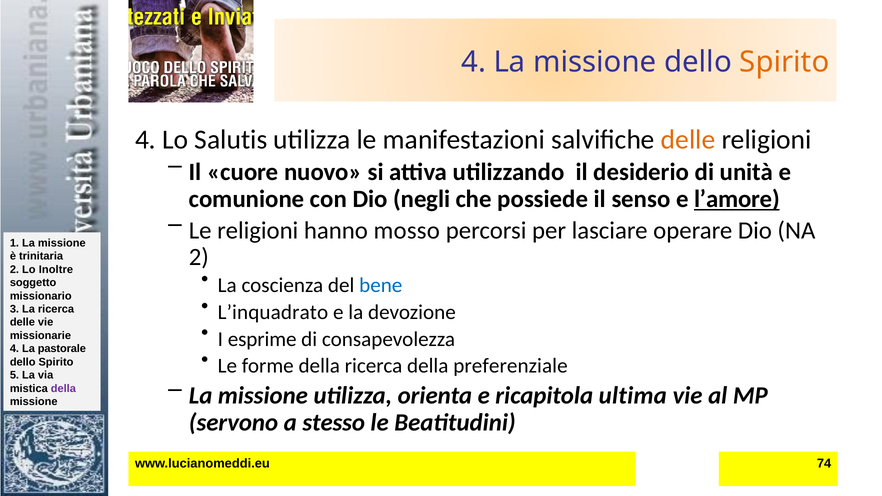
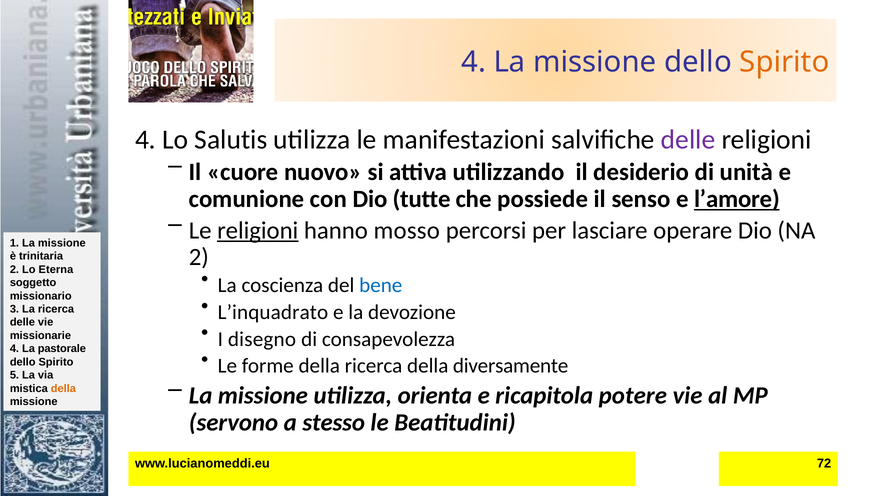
delle colour: orange -> purple (688, 140)
negli: negli -> tutte (422, 199)
religioni underline: none -> present (258, 230)
Inoltre: Inoltre -> Eterna (56, 270)
esprime: esprime -> disegno (262, 339)
preferenziale: preferenziale -> diversamente (511, 366)
ultima: ultima -> potere (633, 396)
della colour: purple -> orange (63, 389)
74: 74 -> 72 (824, 464)
